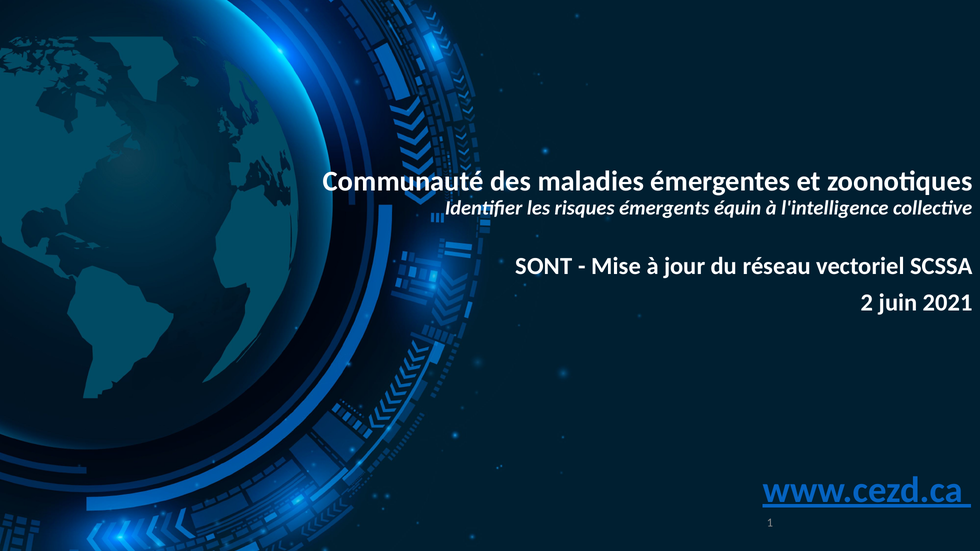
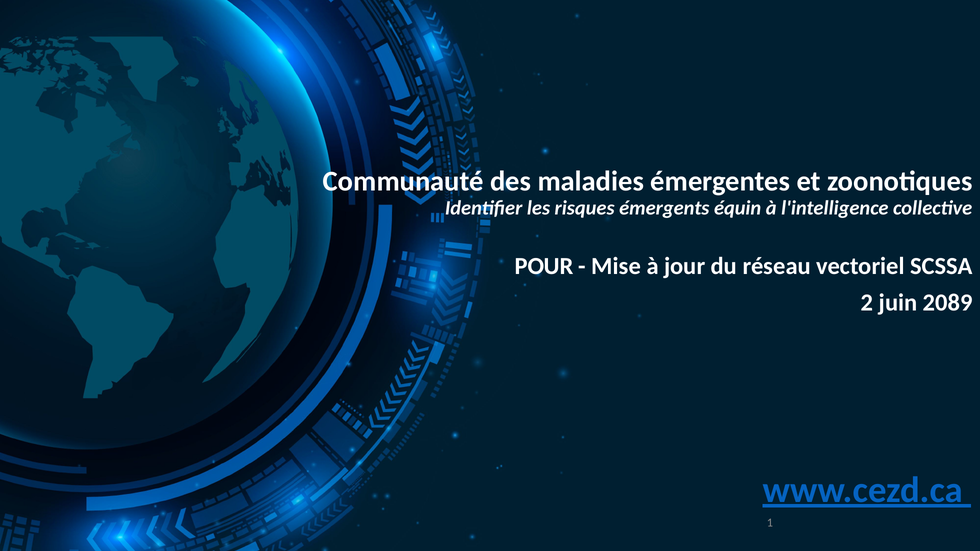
SONT: SONT -> POUR (544, 266)
2021: 2021 -> 2089 (948, 303)
